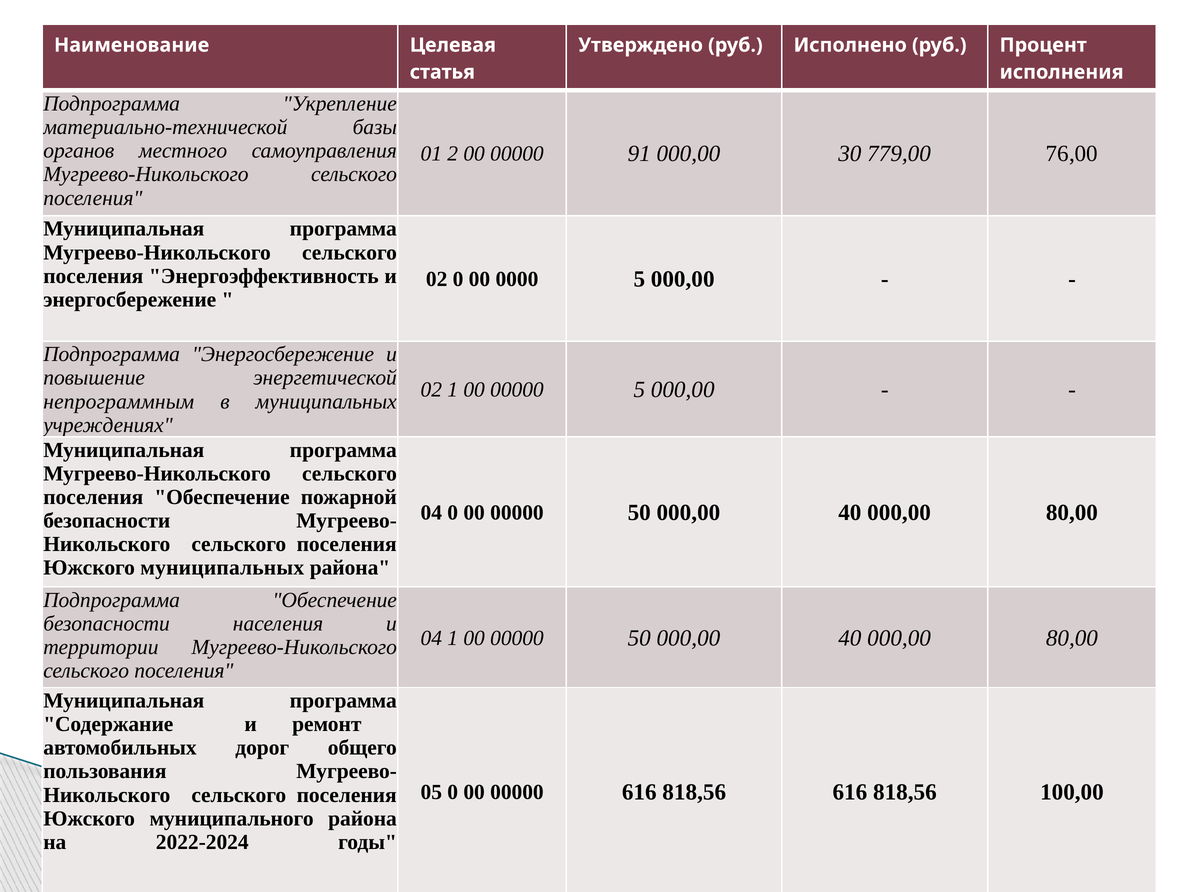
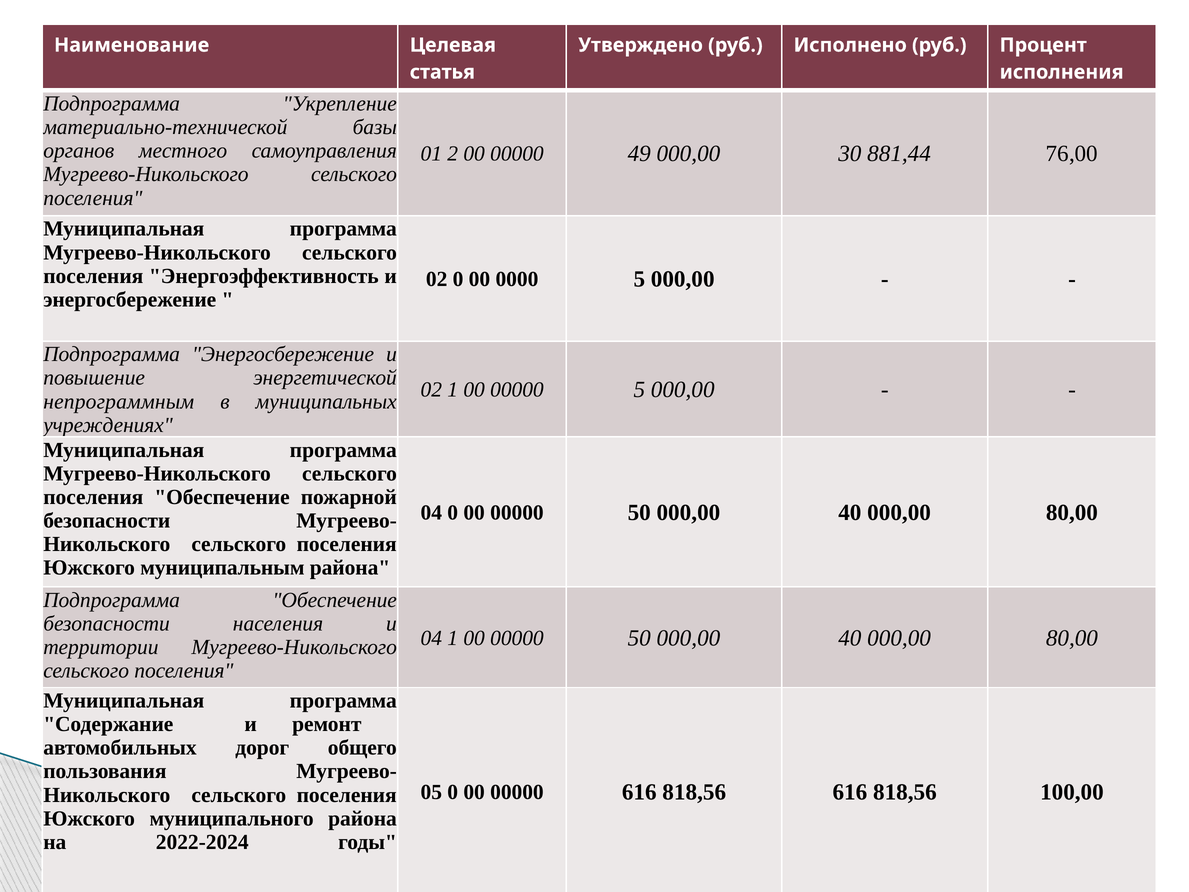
91: 91 -> 49 (639, 154)
779,00: 779,00 -> 881,44 (899, 154)
Южского муниципальных: муниципальных -> муниципальным (222, 568)
